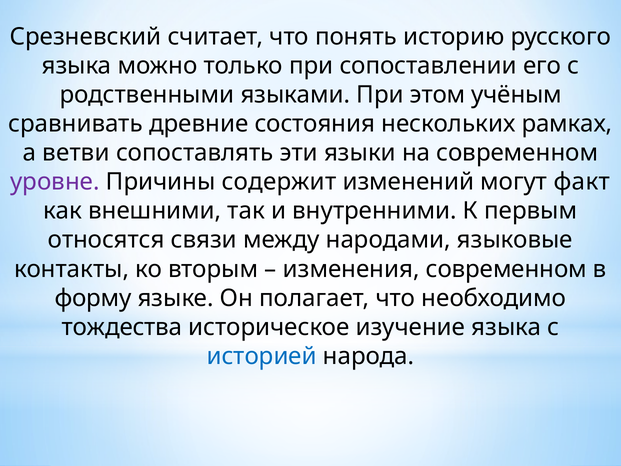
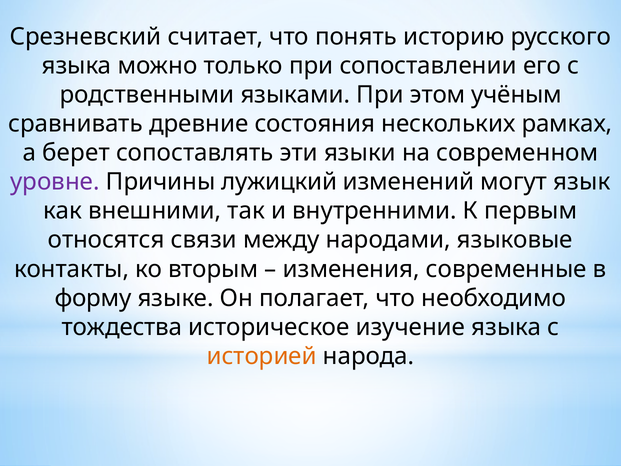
ветви: ветви -> берет (76, 153)
содержит: содержит -> лужицкий (279, 182)
факт: факт -> язык (582, 182)
изменения современном: современном -> современные (506, 269)
историей colour: blue -> orange (262, 356)
